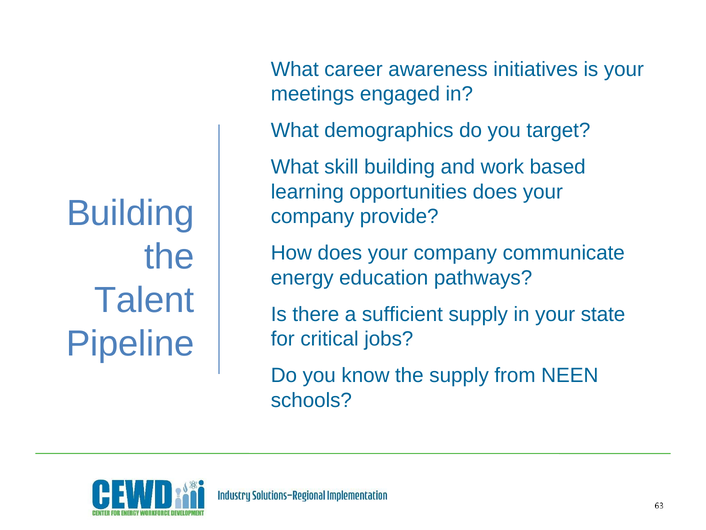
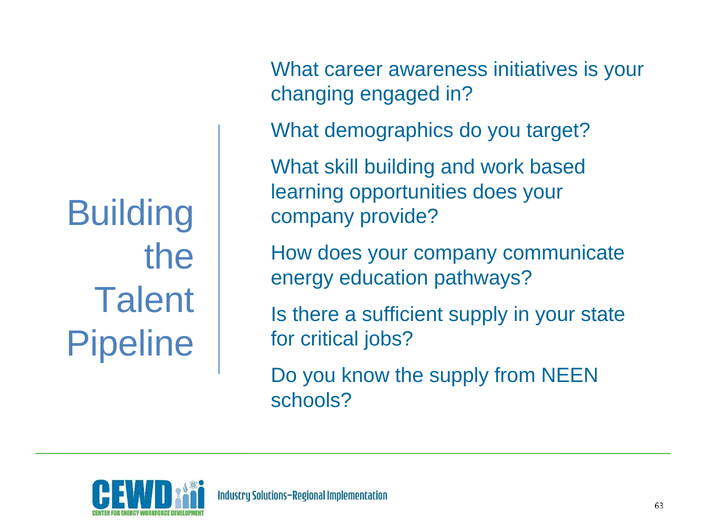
meetings: meetings -> changing (313, 94)
